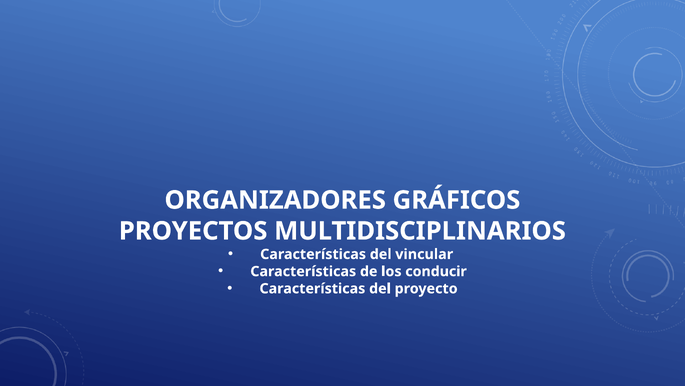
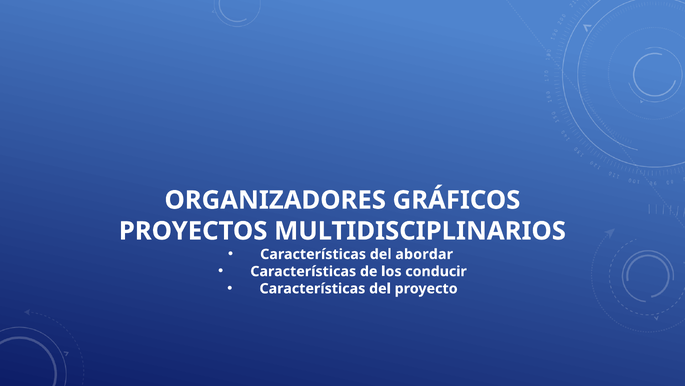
vincular: vincular -> abordar (424, 254)
